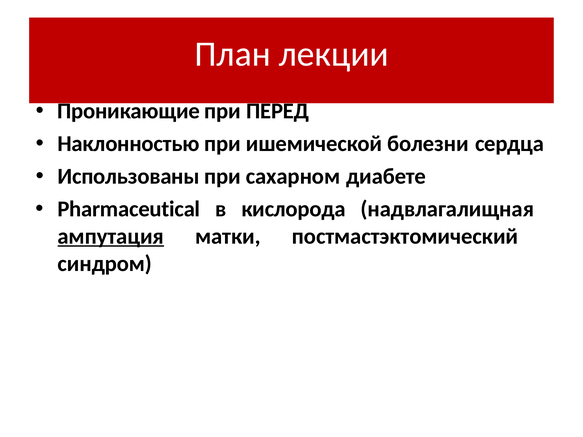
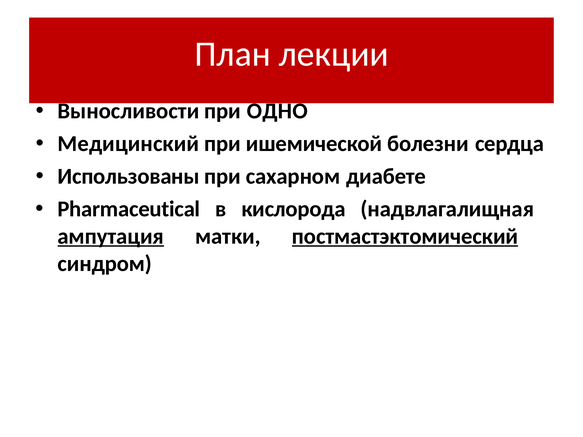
Проникающие: Проникающие -> Выносливости (128, 111)
ПЕРЕД: ПЕРЕД -> ОДНО (277, 111)
Наклонностью: Наклонностью -> Медицинский (128, 144)
постмастэктомический underline: none -> present (405, 236)
